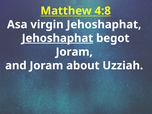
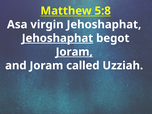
4:8: 4:8 -> 5:8 (103, 11)
Joram underline: none -> present (74, 52)
about: about -> called (83, 66)
